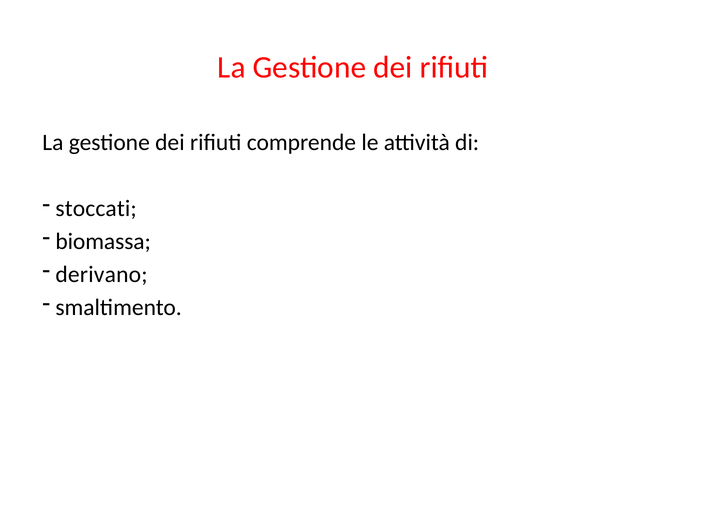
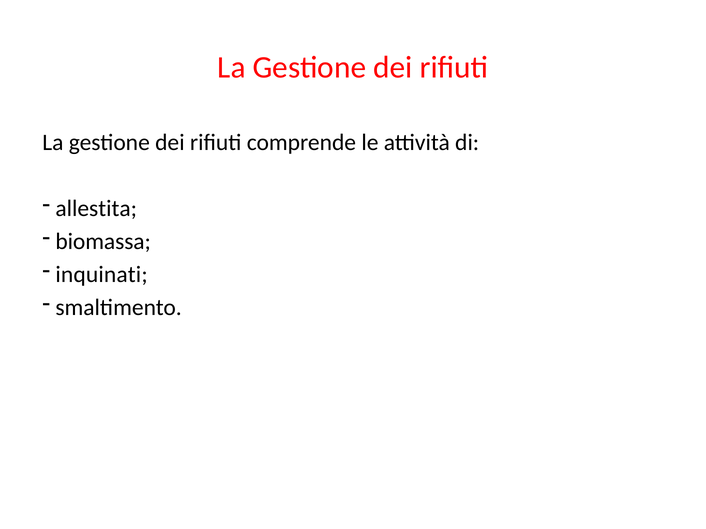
stoccati: stoccati -> allestita (96, 209)
derivano: derivano -> inquinati (102, 275)
